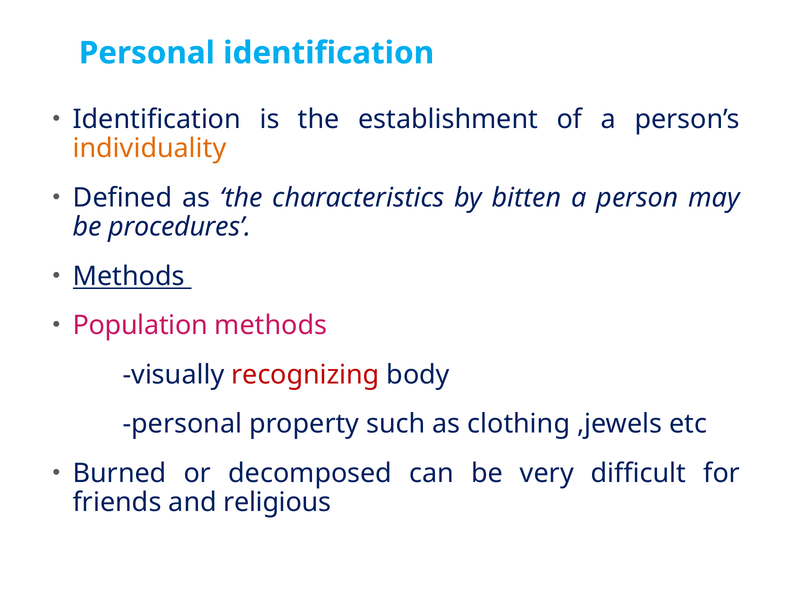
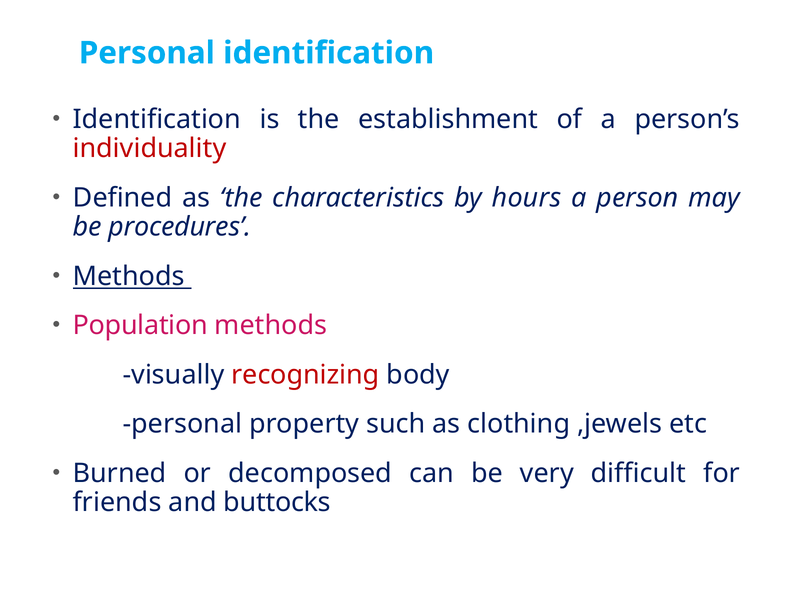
individuality colour: orange -> red (150, 149)
bitten: bitten -> hours (527, 198)
religious: religious -> buttocks (277, 503)
